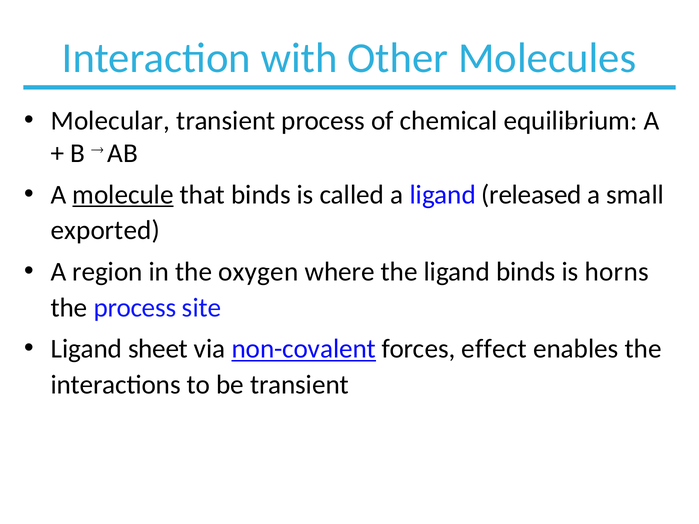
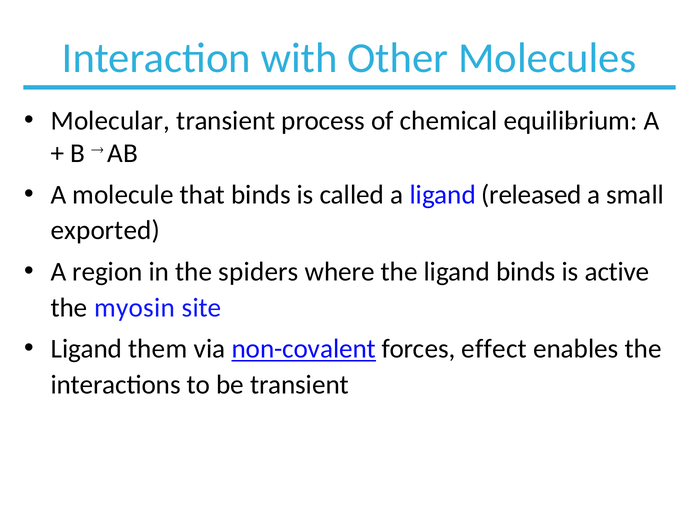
molecule underline: present -> none (123, 195)
oxygen: oxygen -> spiders (258, 272)
horns: horns -> active (617, 272)
the process: process -> myosin (135, 308)
sheet: sheet -> them (158, 349)
